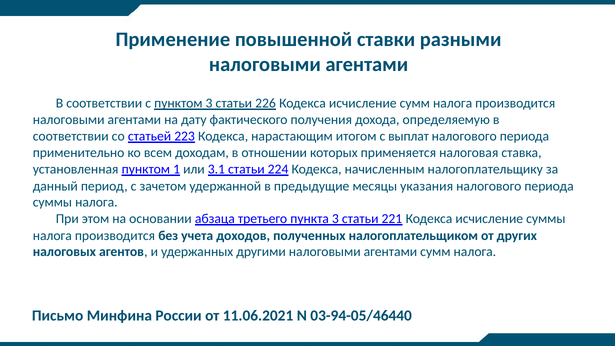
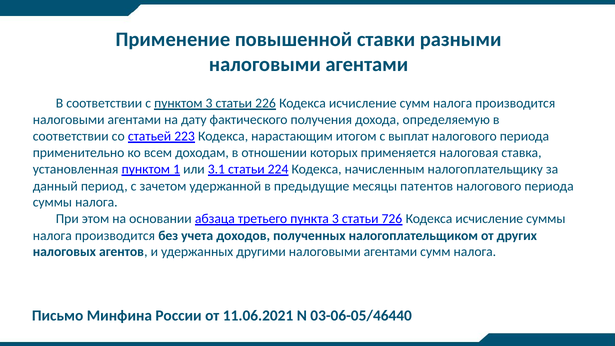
указания: указания -> патентов (427, 186)
221: 221 -> 726 (392, 219)
03-94-05/46440: 03-94-05/46440 -> 03-06-05/46440 (361, 316)
